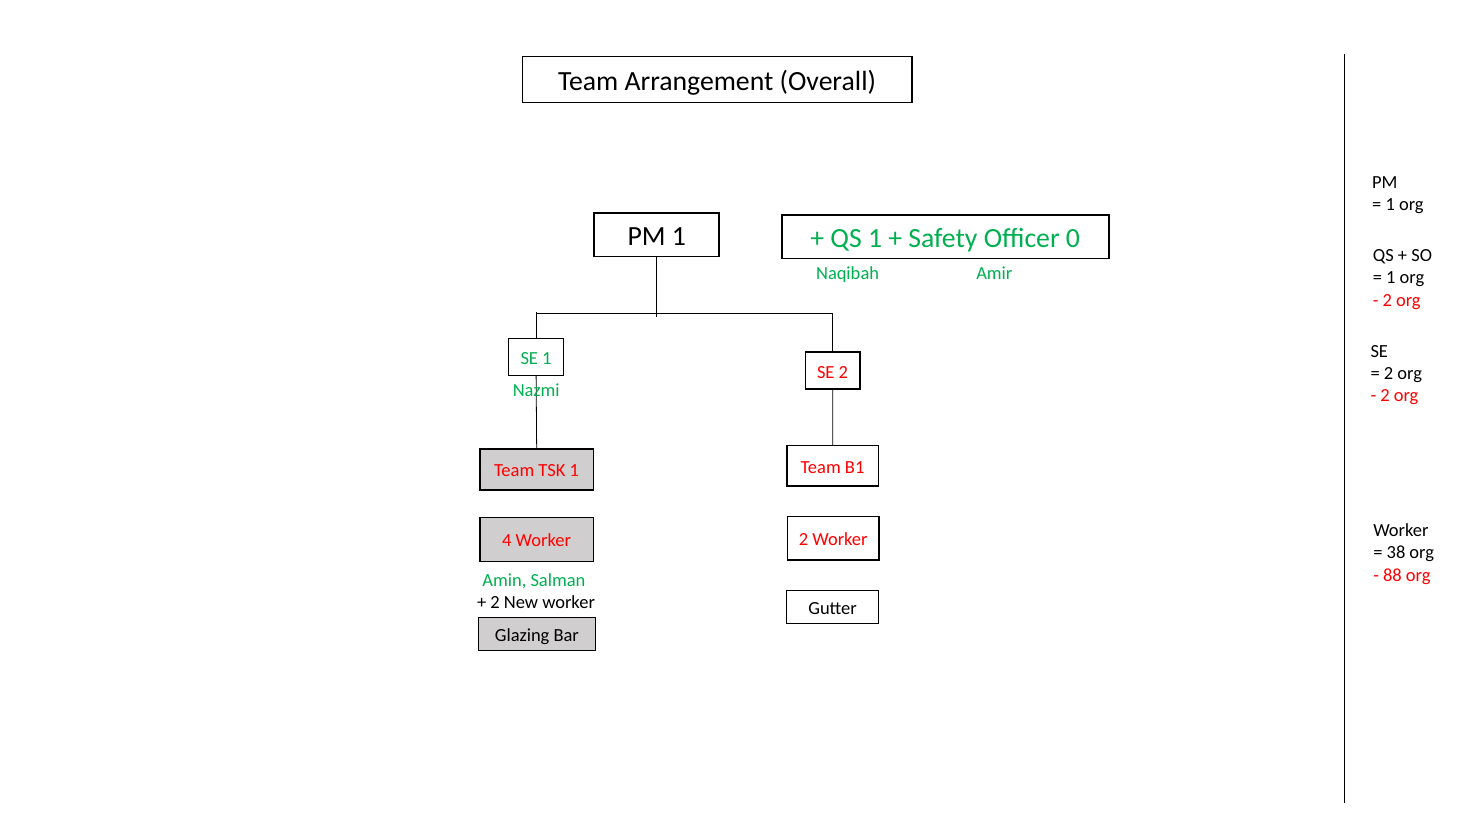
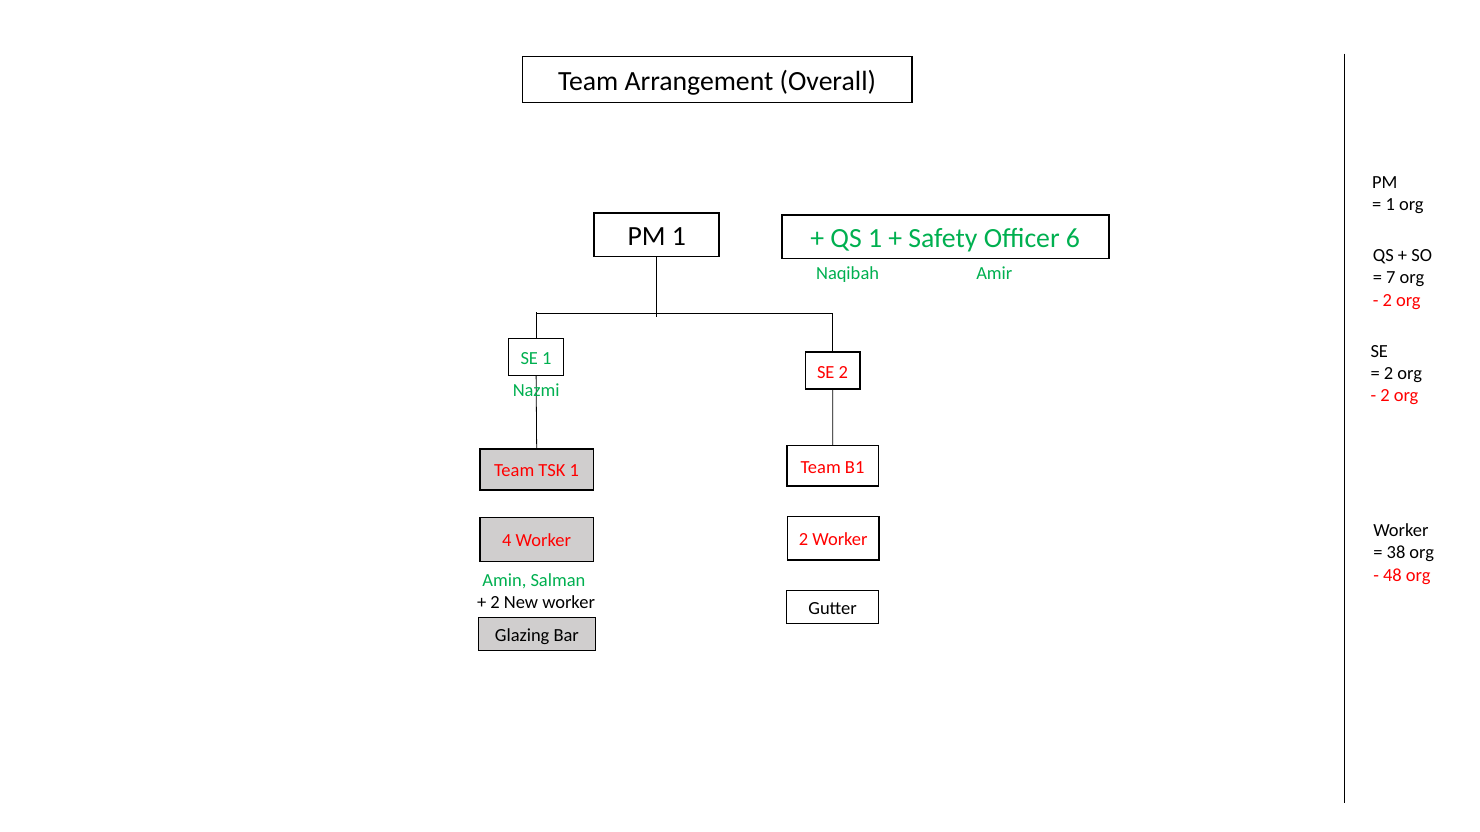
0: 0 -> 6 (1073, 239)
1: 1 -> 7 (1391, 278)
88: 88 -> 48 (1392, 575)
